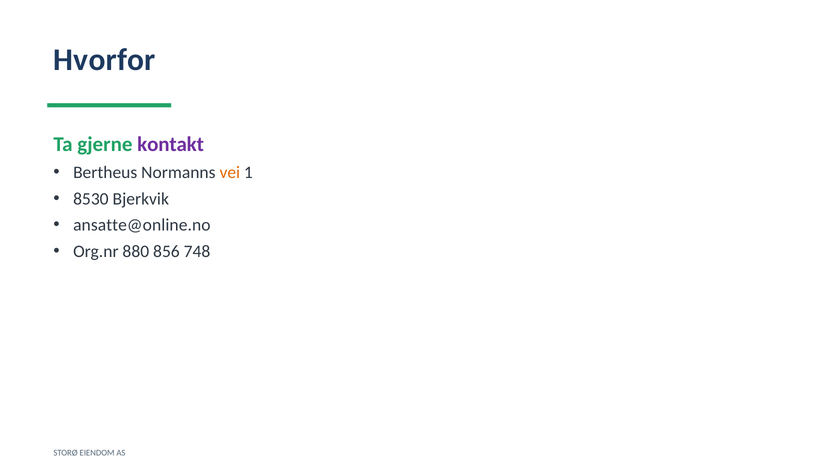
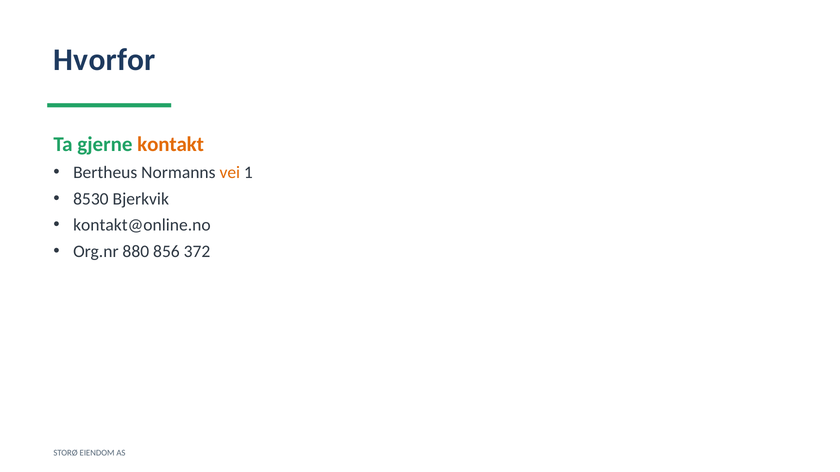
kontakt colour: purple -> orange (171, 145)
ansatte@online.no: ansatte@online.no -> kontakt@online.no (142, 225)
748: 748 -> 372 (197, 252)
